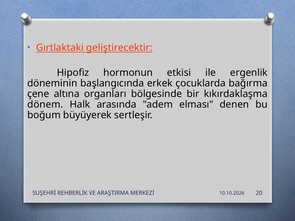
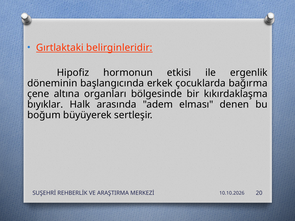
geliştirecektir: geliştirecektir -> belirginleridir (119, 48)
dönem: dönem -> bıyıklar (45, 105)
